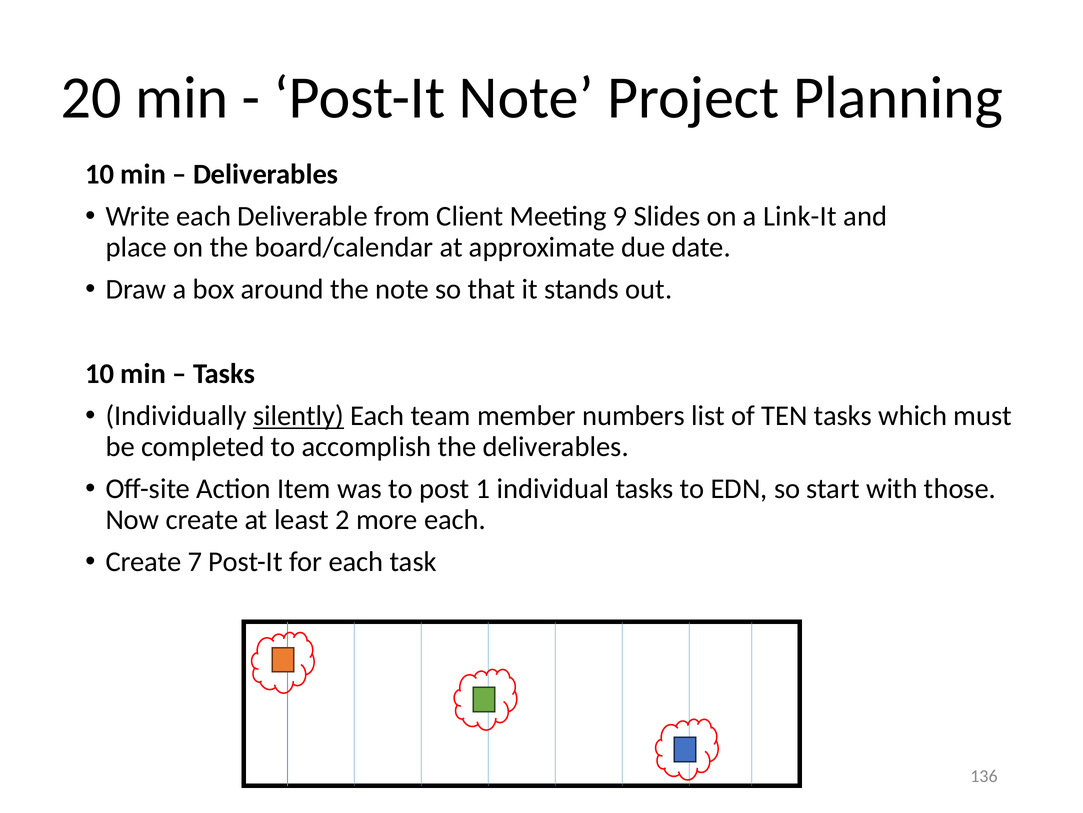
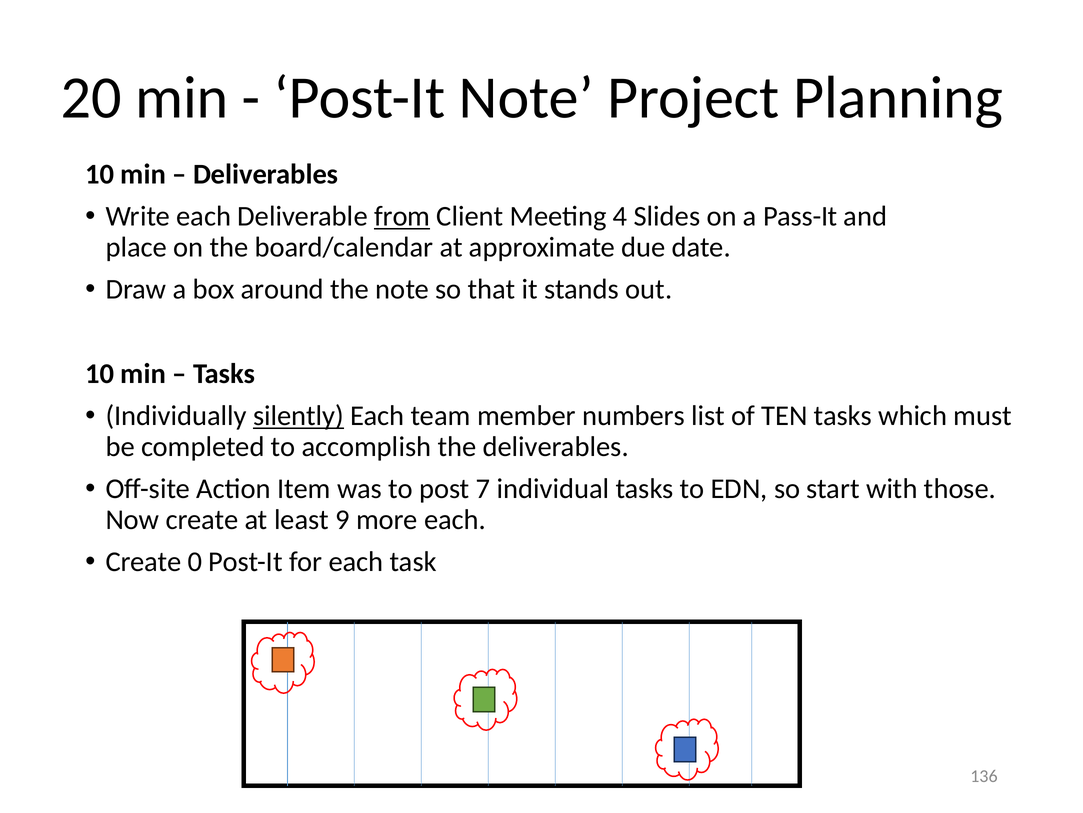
from underline: none -> present (402, 216)
9: 9 -> 4 (620, 216)
Link-It: Link-It -> Pass-It (800, 216)
1: 1 -> 7 (483, 488)
2: 2 -> 9 (342, 519)
7: 7 -> 0 (195, 561)
